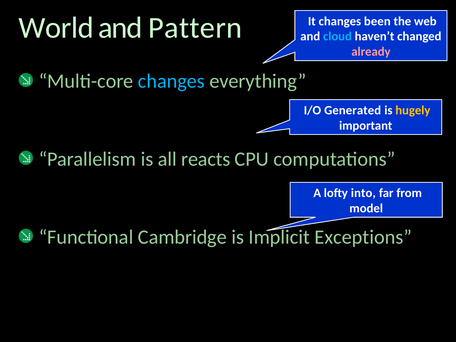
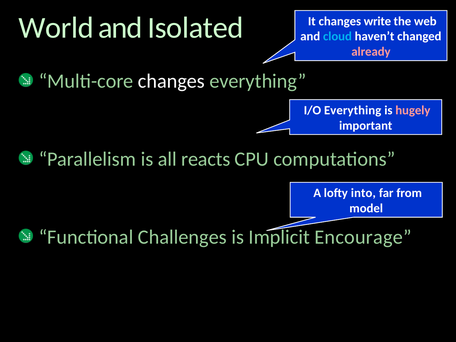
been: been -> write (377, 21)
Pattern: Pattern -> Isolated (195, 28)
changes colour: light blue -> white (171, 81)
I/O Generated: Generated -> Everything (353, 110)
hugely colour: yellow -> pink (413, 110)
Cambridge: Cambridge -> Challenges (182, 237)
Exceptions: Exceptions -> Encourage (363, 237)
